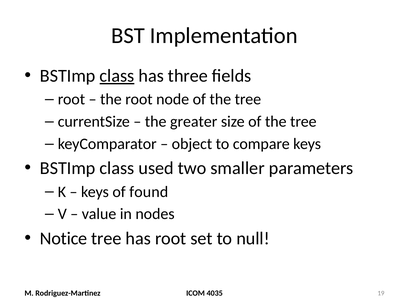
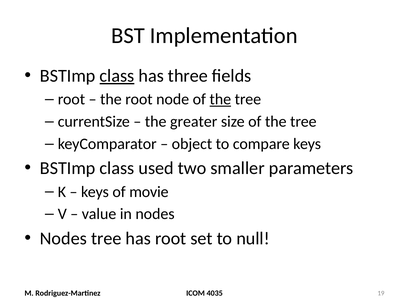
the underline: none -> present (220, 99)
found: found -> movie (149, 192)
Notice: Notice -> Nodes (63, 238)
